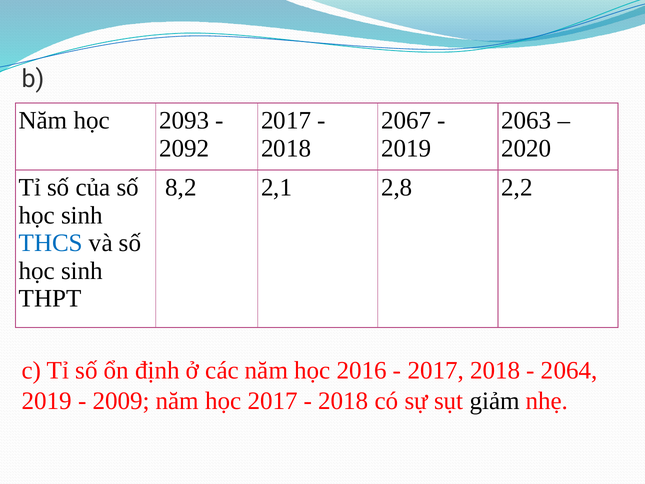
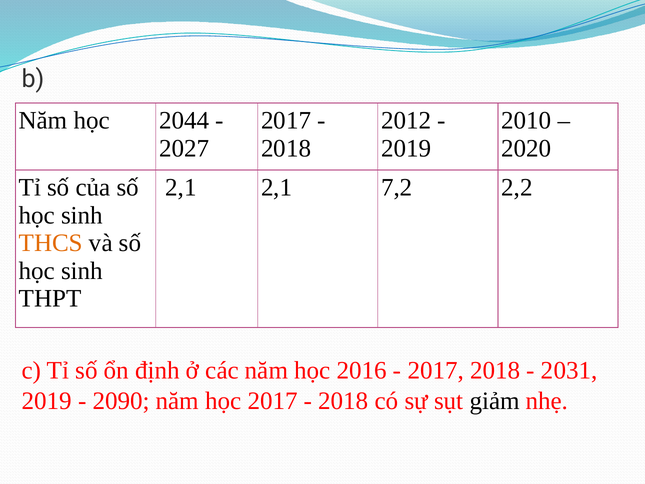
2093: 2093 -> 2044 (184, 120)
2067: 2067 -> 2012 (406, 120)
2063: 2063 -> 2010 (526, 120)
2092: 2092 -> 2027 (184, 148)
8,2: 8,2 -> 2,1 (181, 187)
2,8: 2,8 -> 7,2 (397, 187)
THCS colour: blue -> orange (51, 243)
2064: 2064 -> 2031 (569, 370)
2009: 2009 -> 2090 (121, 401)
